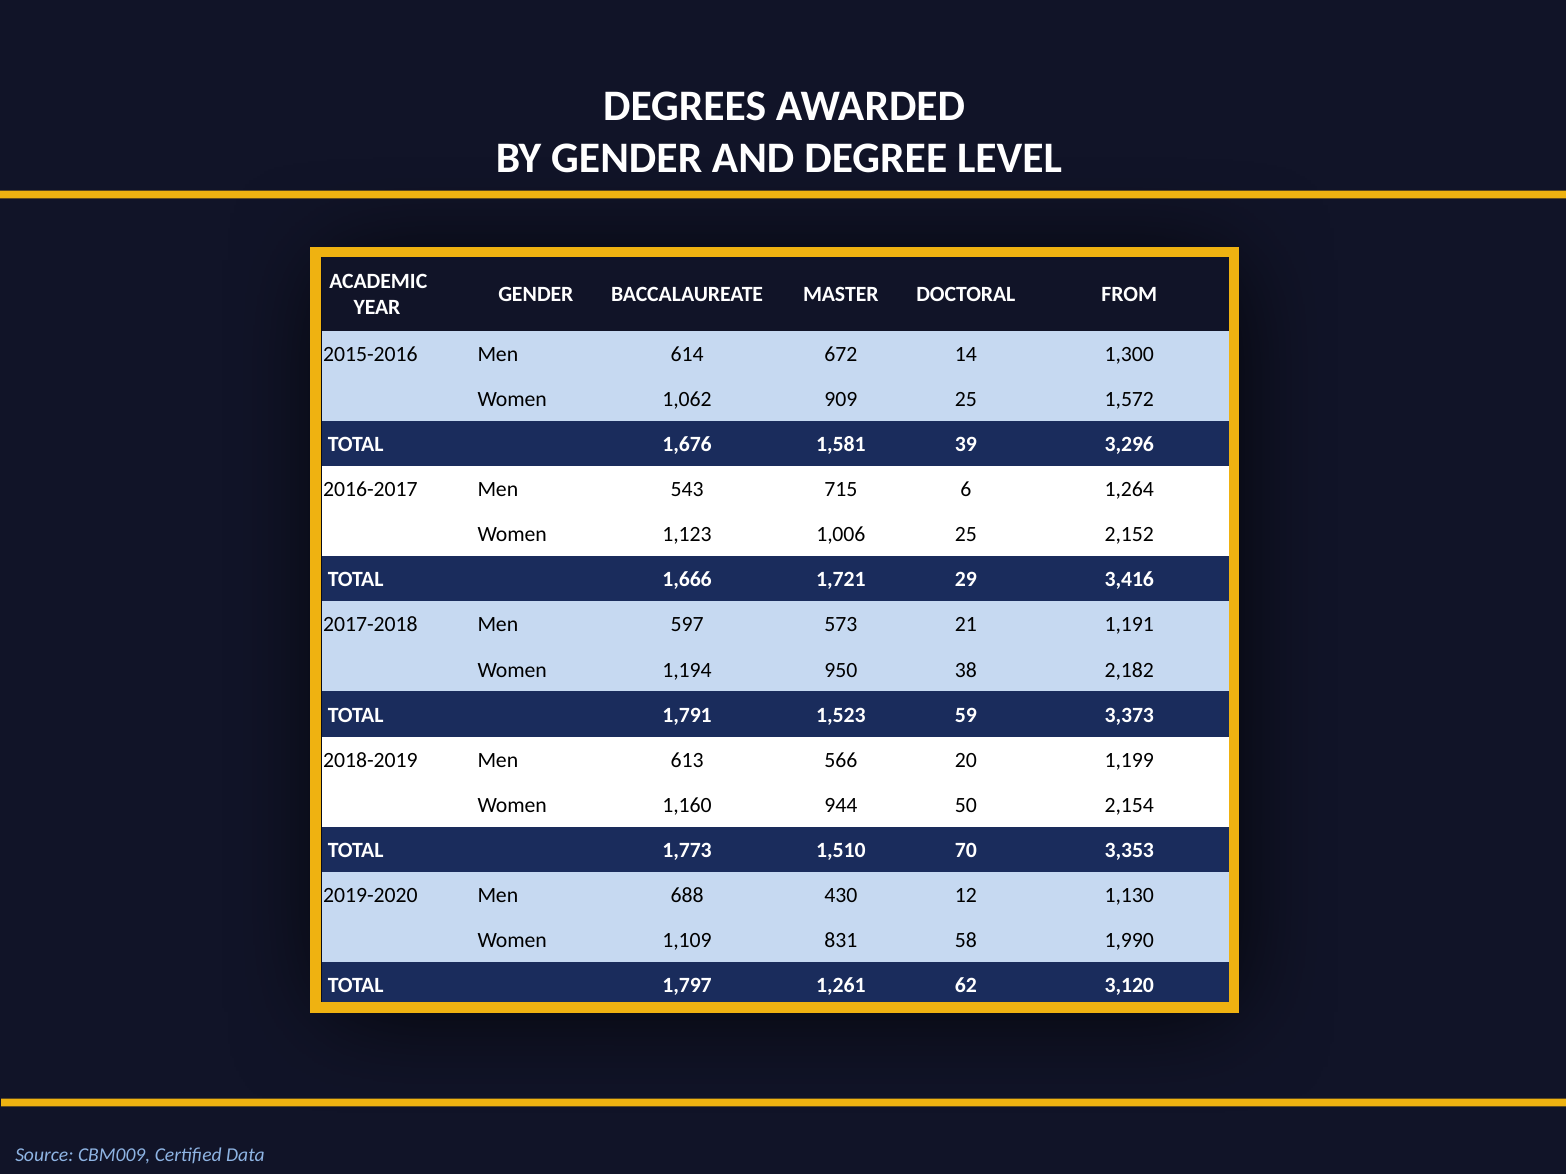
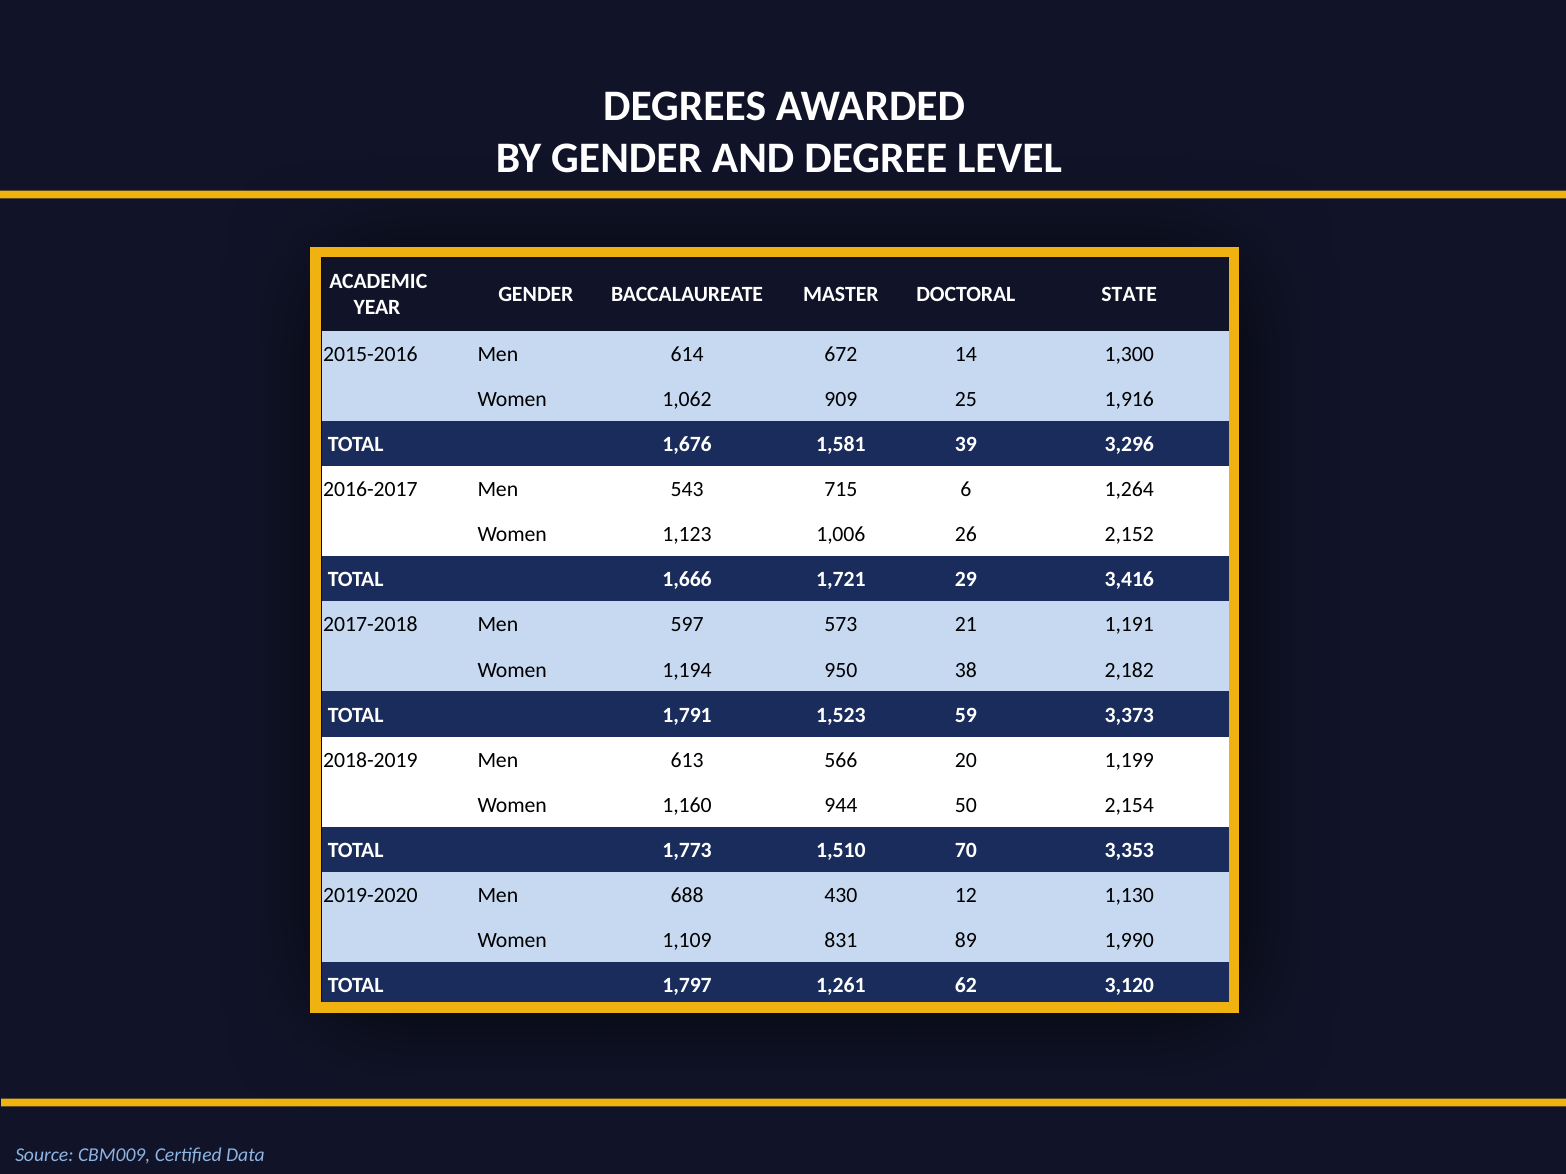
FROM: FROM -> STATE (1129, 294)
1,572: 1,572 -> 1,916 (1129, 399)
1,006 25: 25 -> 26 (966, 535)
58: 58 -> 89 (966, 941)
